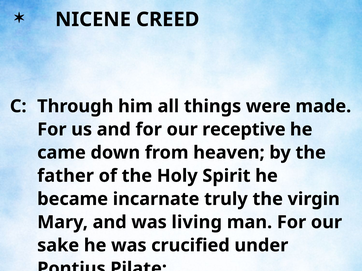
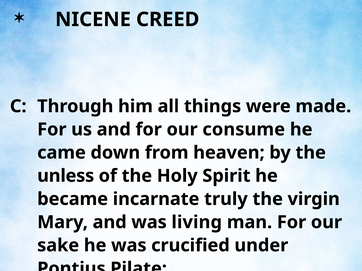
receptive: receptive -> consume (244, 130)
father: father -> unless (66, 176)
